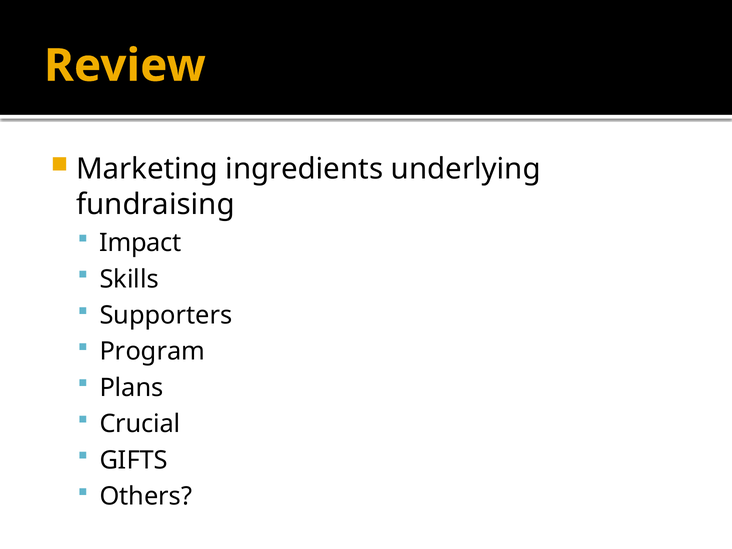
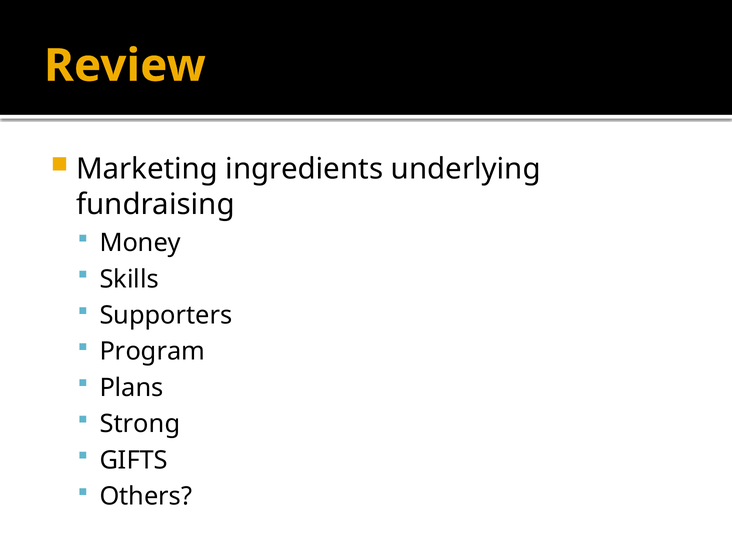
Impact: Impact -> Money (140, 243)
Crucial: Crucial -> Strong (140, 424)
